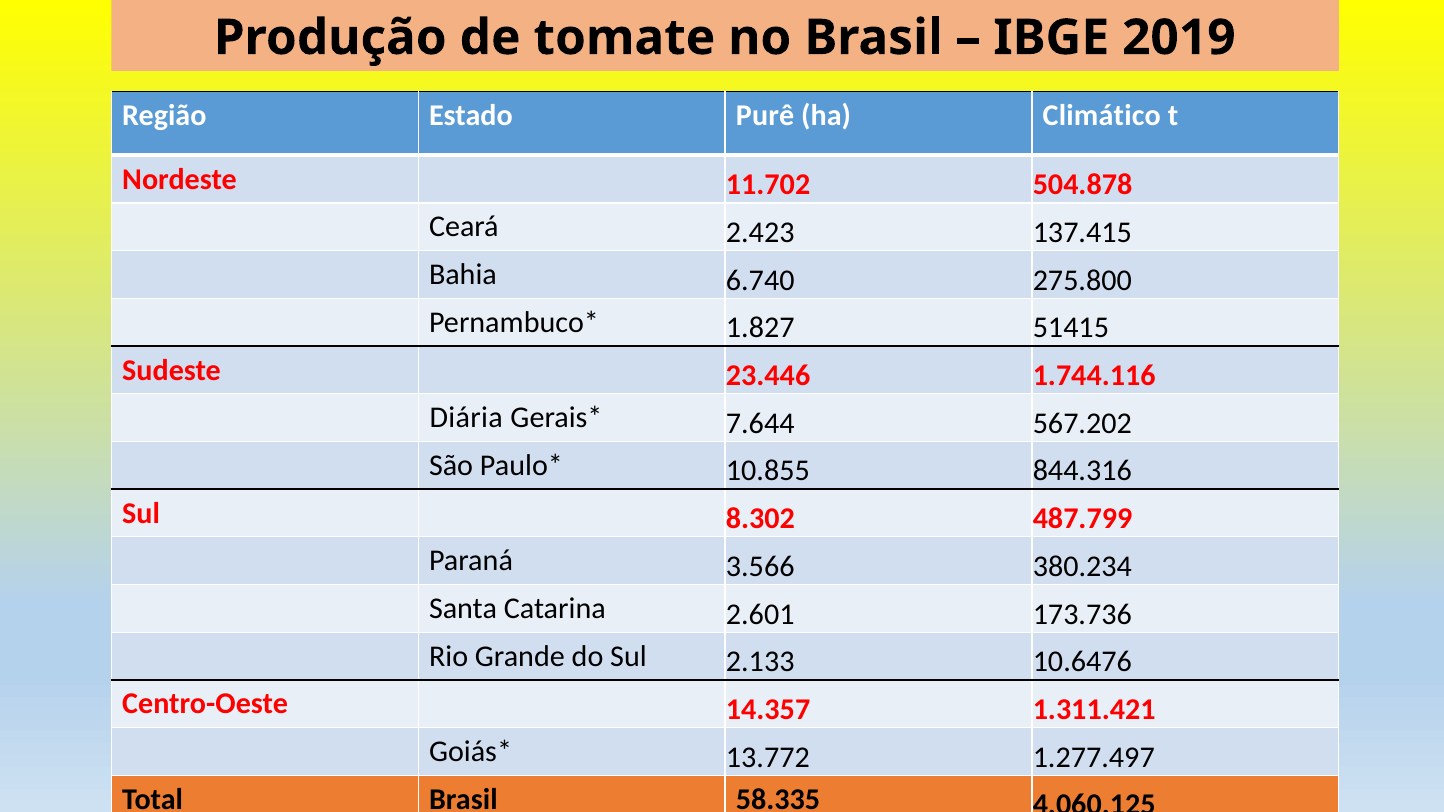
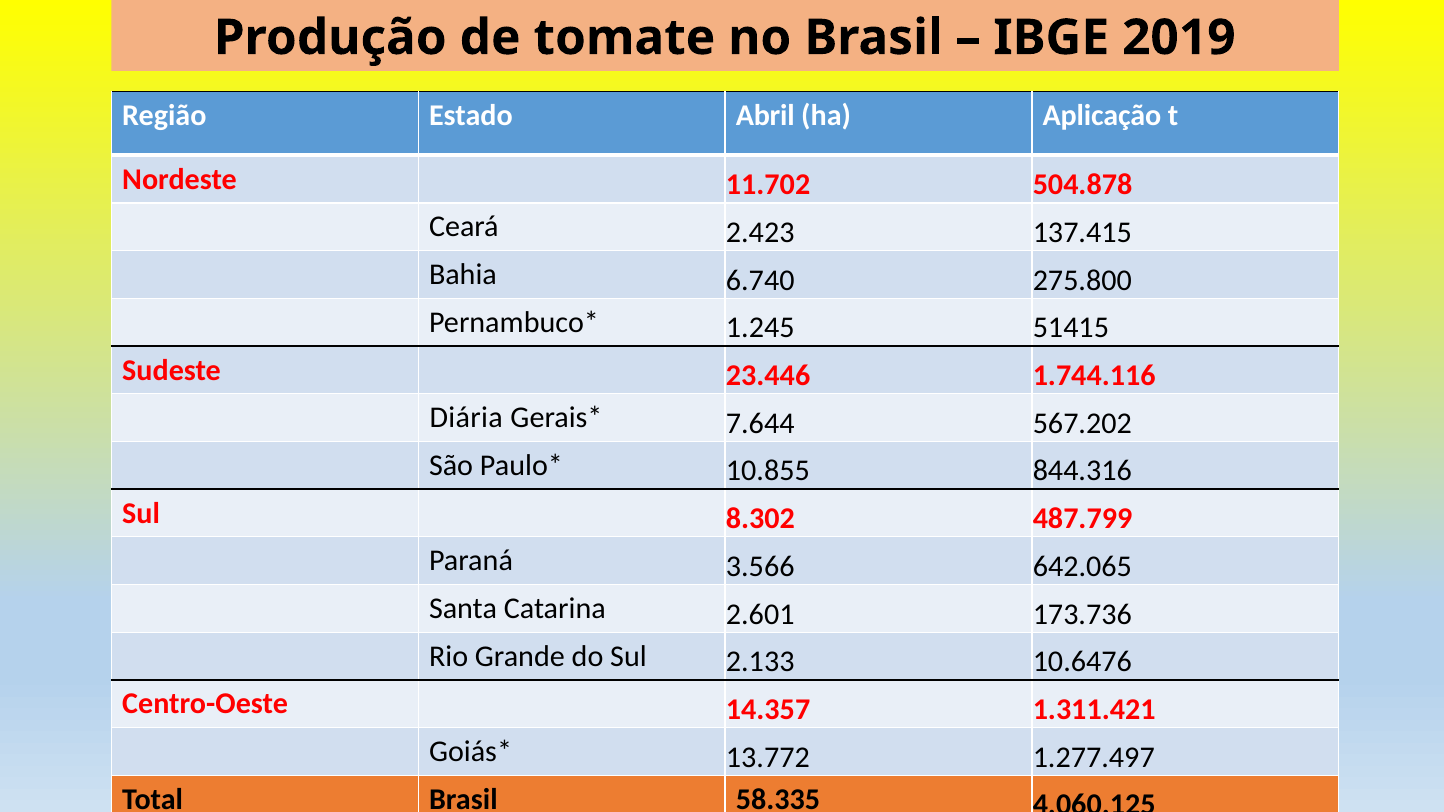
Purê: Purê -> Abril (765, 116)
Climático: Climático -> Aplicação (1102, 116)
1.827: 1.827 -> 1.245 (760, 328)
380.234: 380.234 -> 642.065 (1082, 567)
